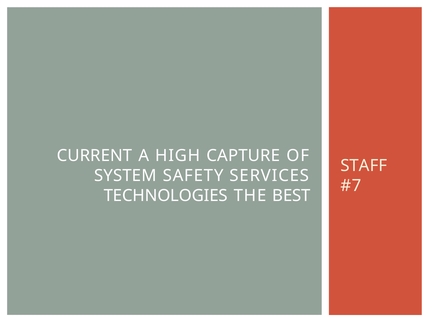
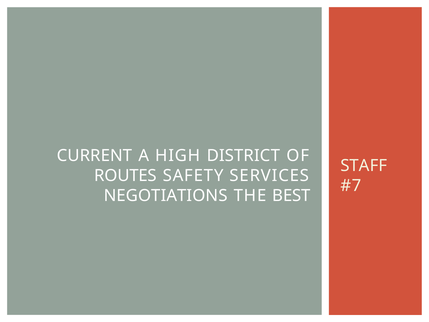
CAPTURE: CAPTURE -> DISTRICT (243, 155)
SYSTEM: SYSTEM -> ROUTES (126, 175)
TECHNOLOGIES: TECHNOLOGIES -> NEGOTIATIONS (166, 195)
